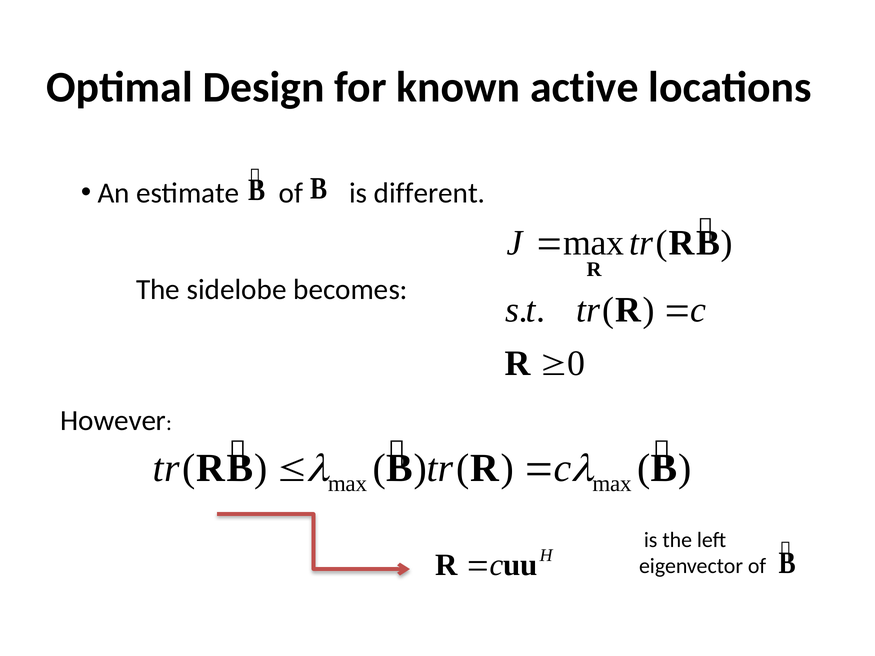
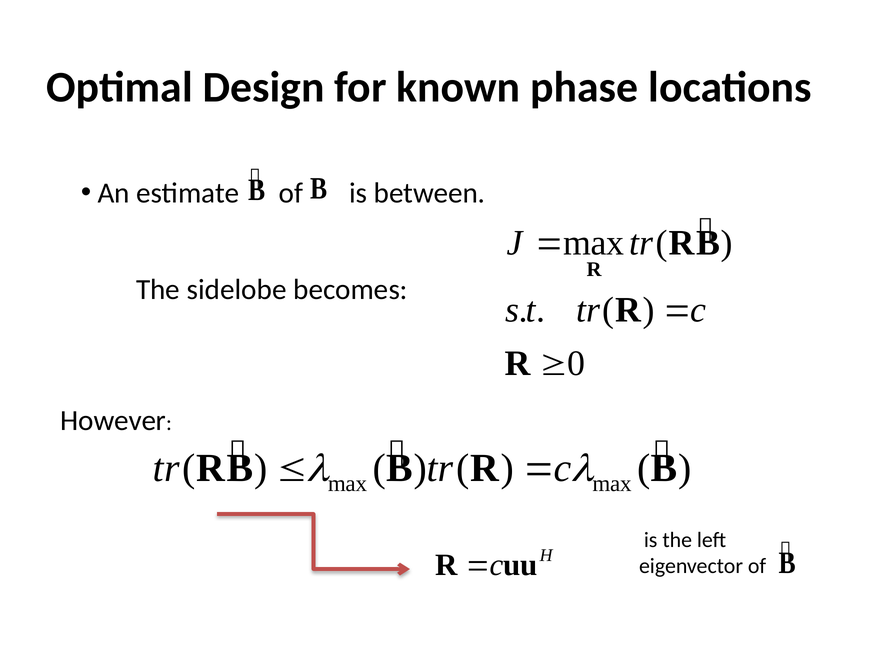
active: active -> phase (584, 87)
different: different -> between (429, 193)
